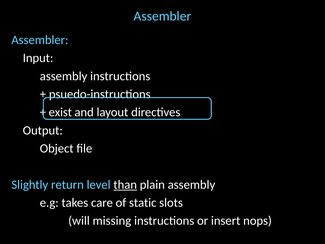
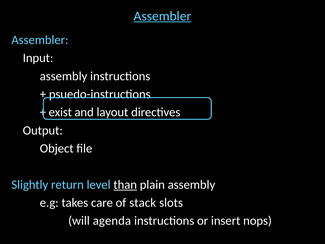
Assembler underline: none -> present (162, 16)
static: static -> stack (143, 202)
missing: missing -> agenda (112, 221)
